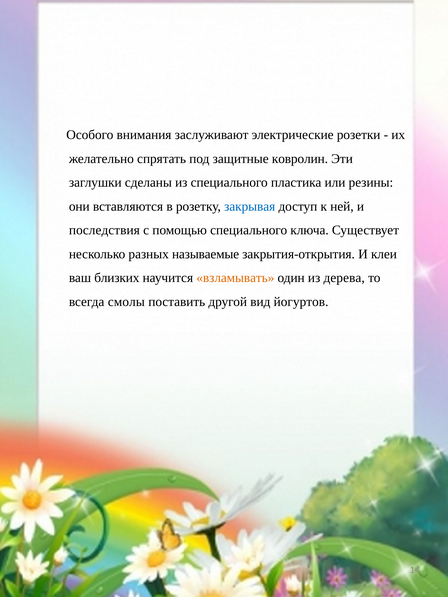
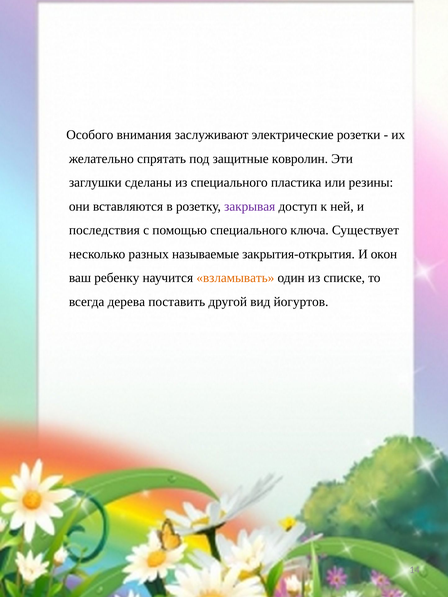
закрывая colour: blue -> purple (250, 207)
клеи: клеи -> окон (384, 254)
близких: близких -> ребенку (117, 278)
дерева: дерева -> списке (344, 278)
смолы: смолы -> дерева (126, 302)
